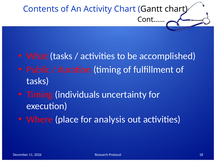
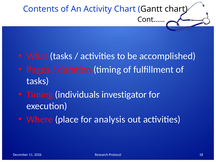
Public: Public -> Pages (38, 70)
uncertainty: uncertainty -> investigator (124, 95)
